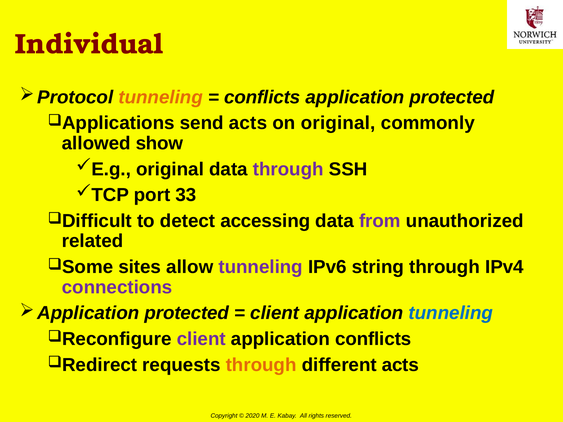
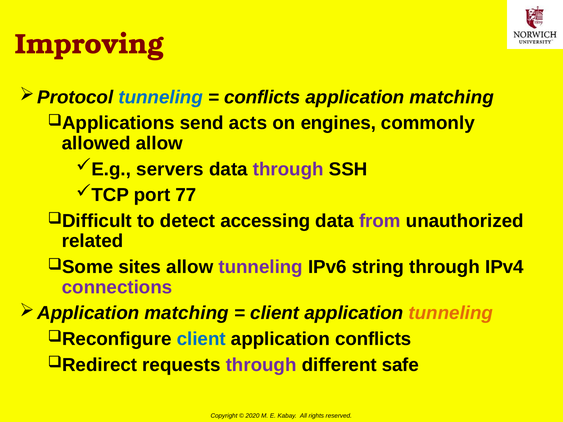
Individual: Individual -> Improving (89, 44)
tunneling colour: orange -> blue (161, 97)
application protected: protected -> matching (452, 97)
on original: original -> engines (338, 123)
allowed show: show -> allow (159, 143)
original: original -> servers (170, 169)
33: 33 -> 77 (186, 195)
protected: protected -> matching (187, 313)
tunneling colour: blue -> orange (451, 313)
client colour: purple -> blue (201, 339)
through colour: orange -> purple (261, 365)
different acts: acts -> safe (400, 365)
